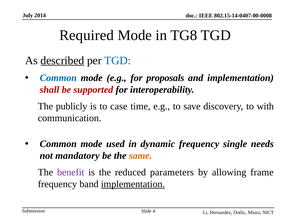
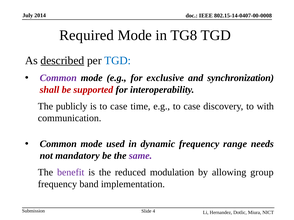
Common colour: blue -> purple (58, 78)
proposals: proposals -> exclusive (165, 78)
and implementation: implementation -> synchronization (241, 78)
e.g to save: save -> case (192, 107)
single: single -> range (235, 144)
same colour: orange -> purple (140, 156)
parameters: parameters -> modulation (172, 173)
frame: frame -> group (262, 173)
implementation underline: present -> none (133, 184)
